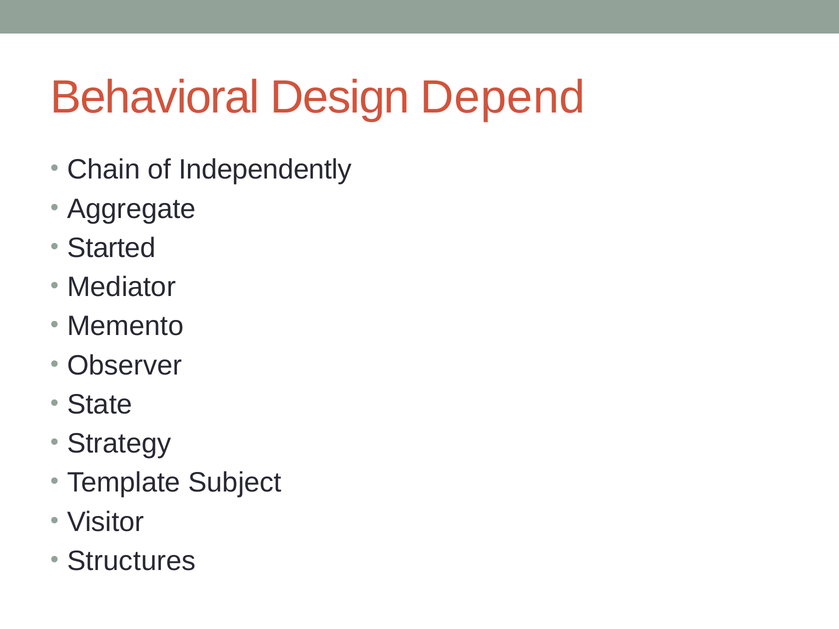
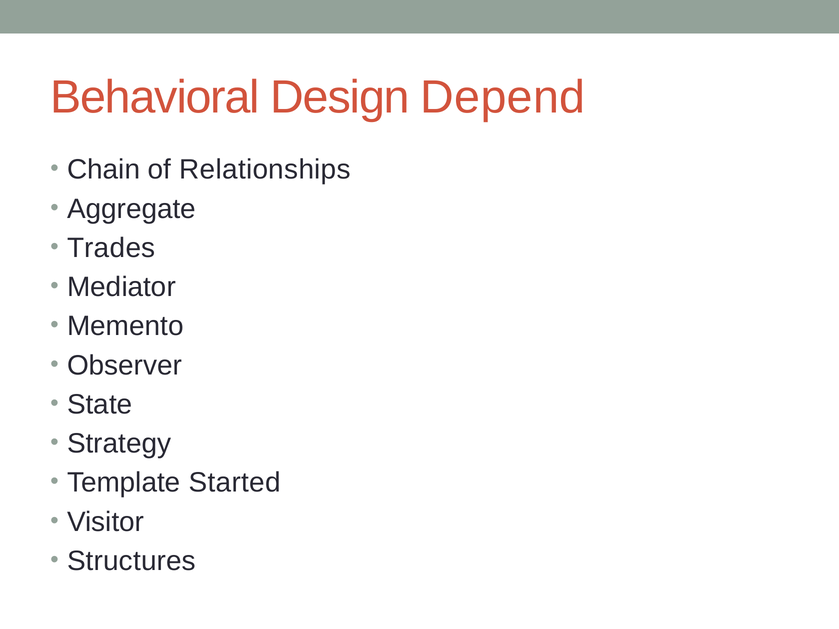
Independently: Independently -> Relationships (265, 170)
Started: Started -> Trades (111, 248)
Subject: Subject -> Started (235, 483)
